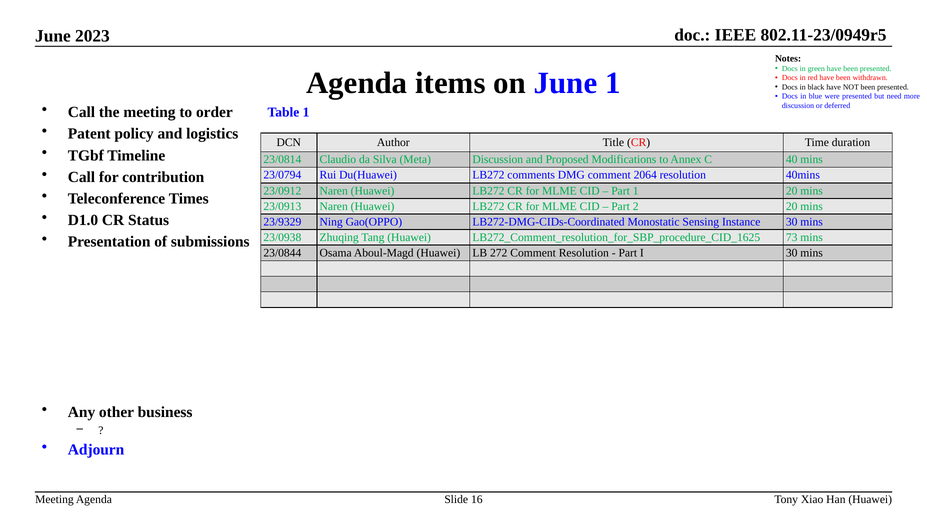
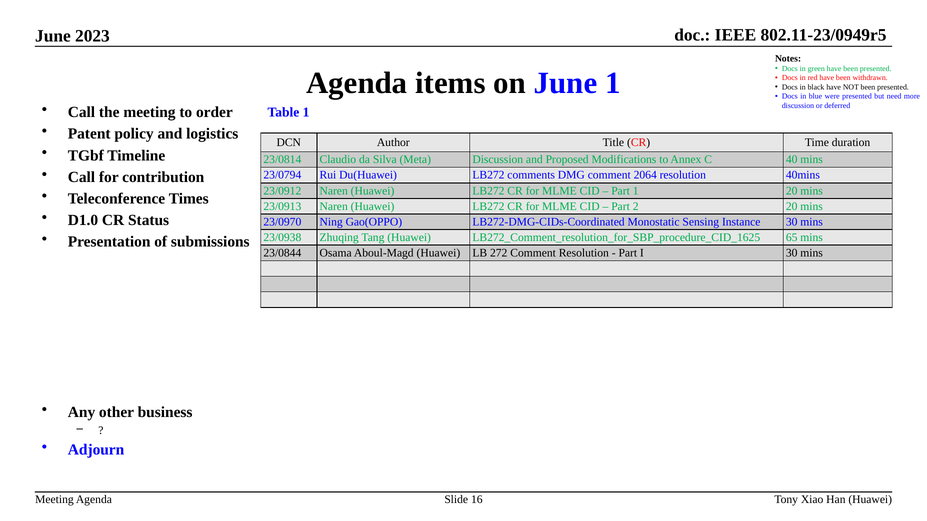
23/9329: 23/9329 -> 23/0970 (282, 222)
73: 73 -> 65 (792, 238)
